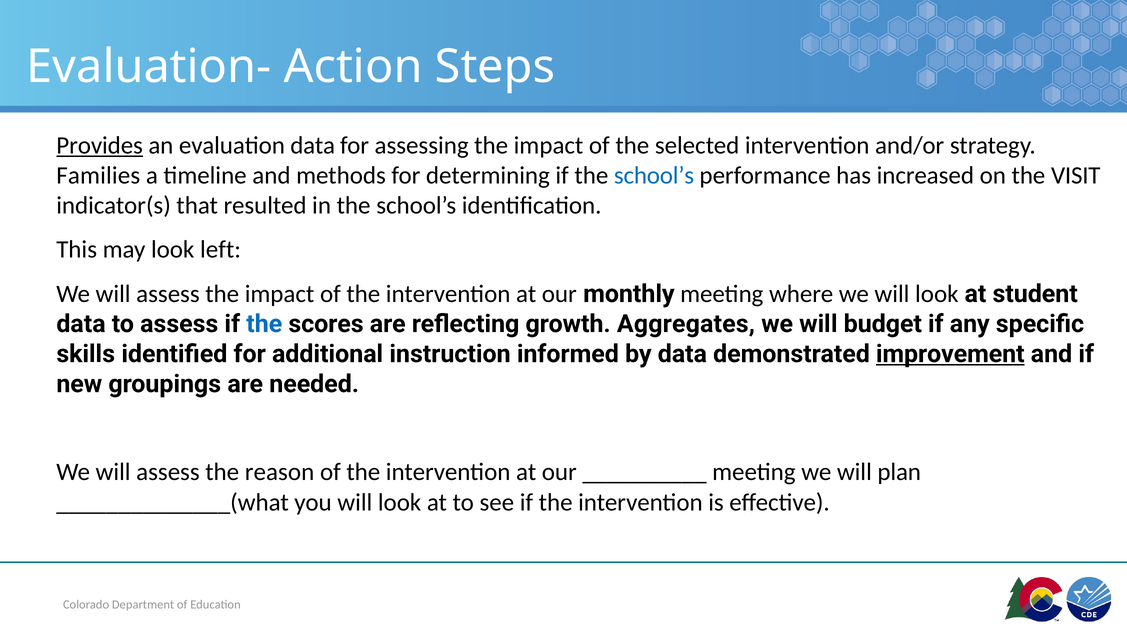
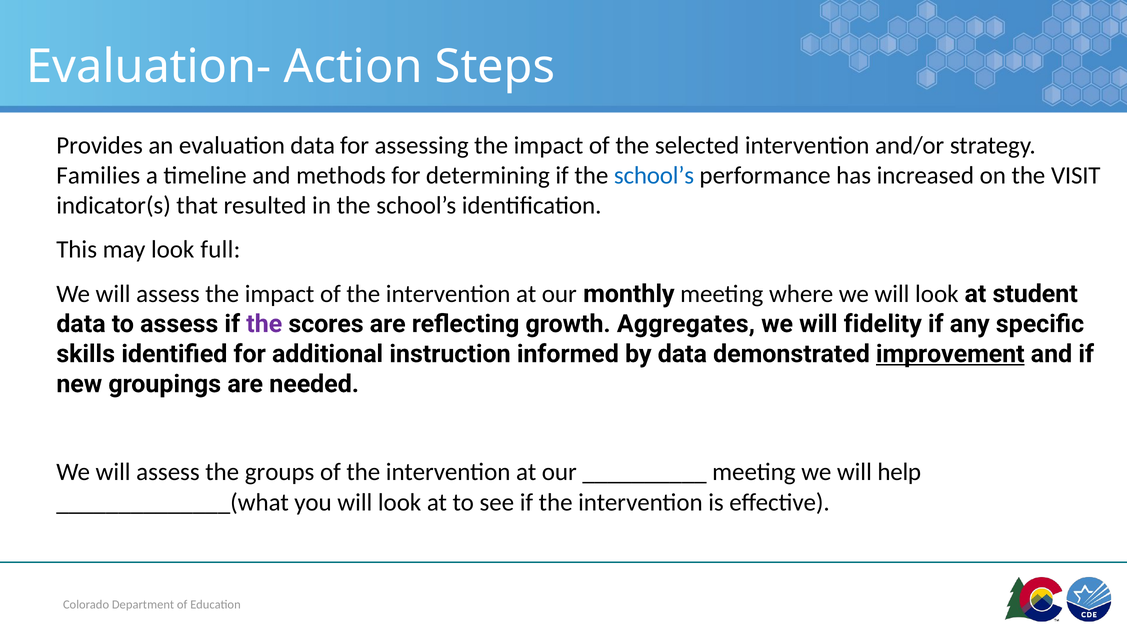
Provides underline: present -> none (100, 145)
left: left -> full (220, 250)
the colour: blue -> purple (264, 324)
budget: budget -> fidelity (883, 324)
reason: reason -> groups (280, 472)
plan: plan -> help (899, 472)
